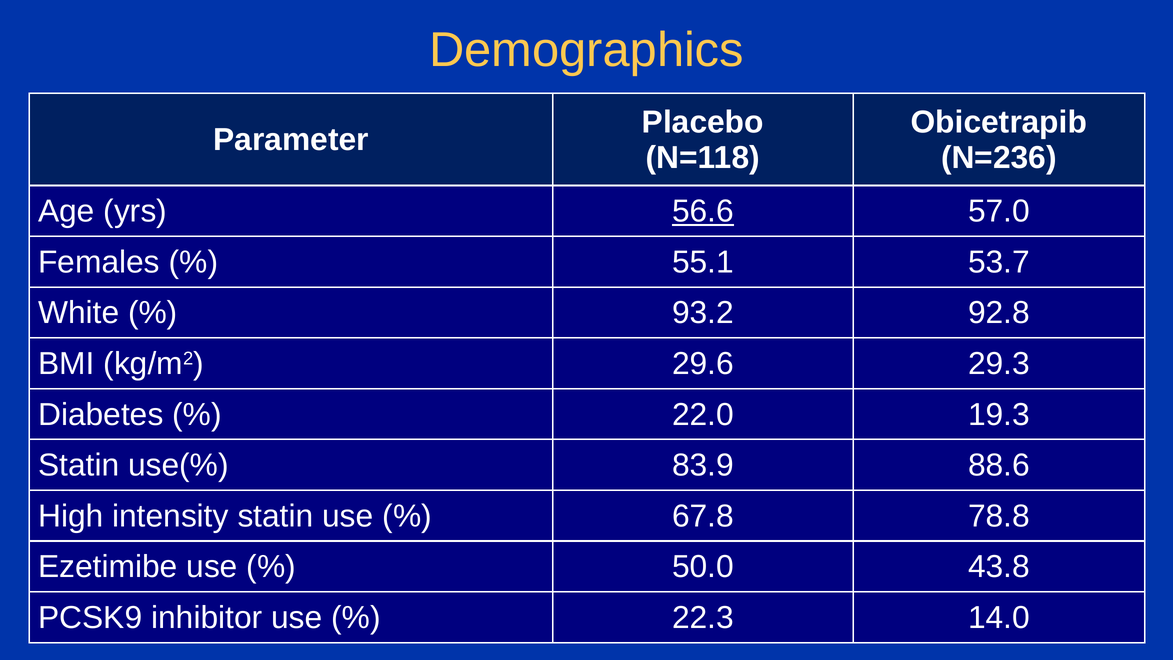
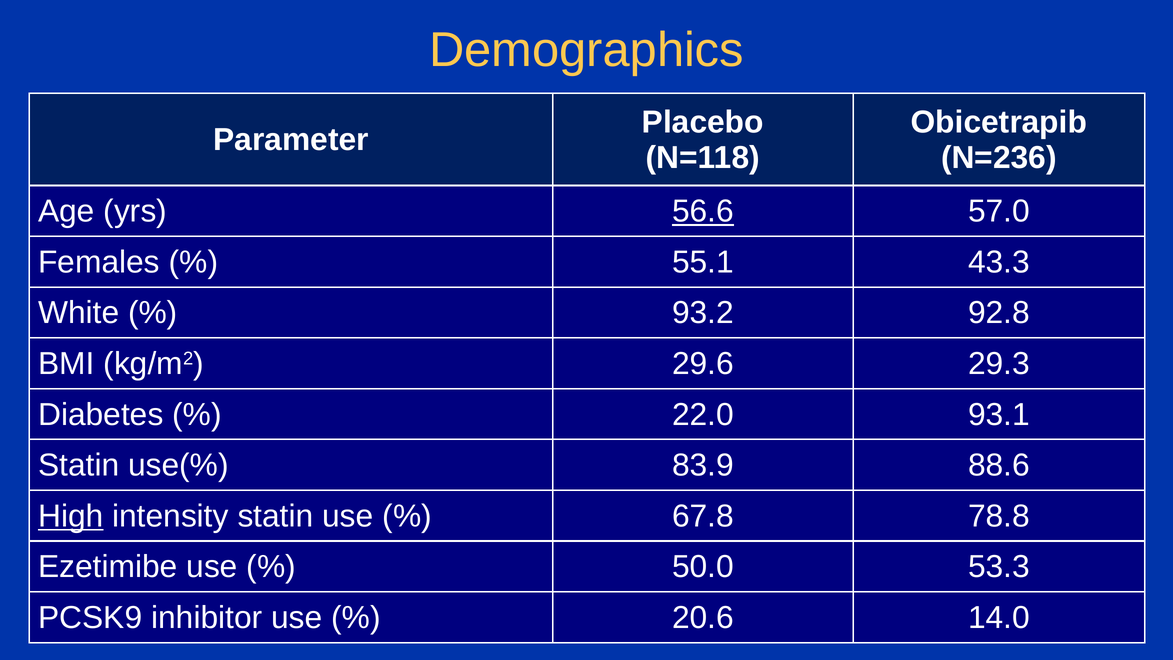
53.7: 53.7 -> 43.3 (999, 262)
19.3: 19.3 -> 93.1 (999, 414)
High underline: none -> present (71, 516)
43.8: 43.8 -> 53.3 (999, 567)
22.3: 22.3 -> 20.6 (703, 618)
